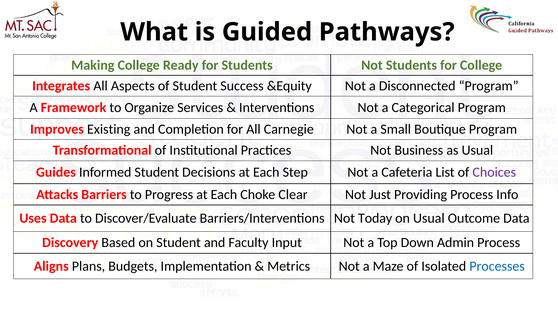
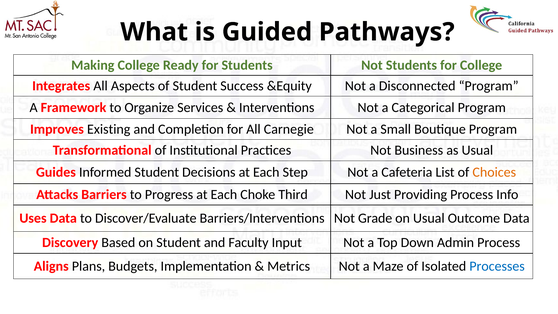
Choices colour: purple -> orange (494, 172)
Clear: Clear -> Third (293, 194)
Today: Today -> Grade (375, 218)
